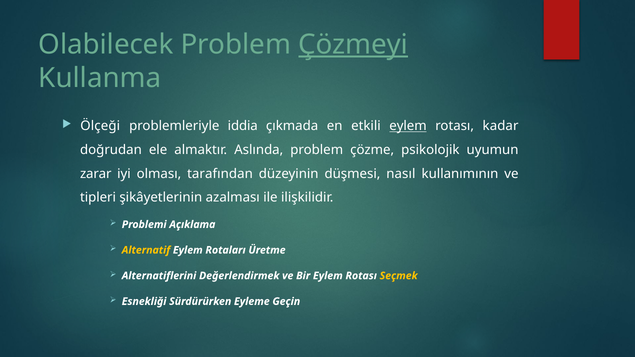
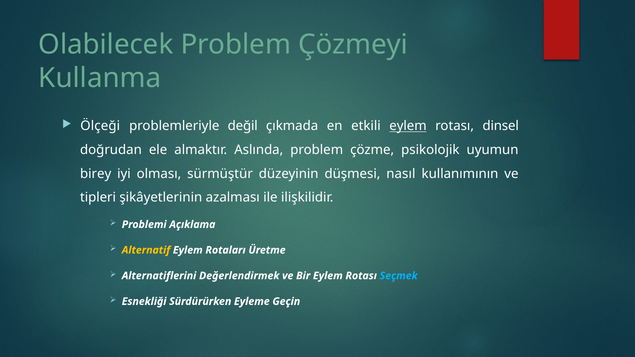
Çözmeyi underline: present -> none (353, 45)
iddia: iddia -> değil (243, 126)
kadar: kadar -> dinsel (501, 126)
zarar: zarar -> birey (96, 174)
tarafından: tarafından -> sürmüştür (220, 174)
Seçmek colour: yellow -> light blue (399, 276)
